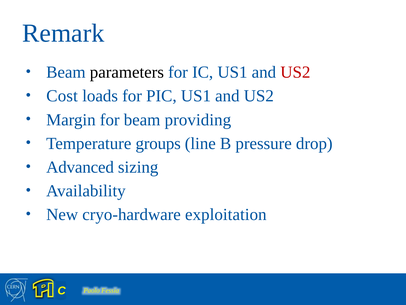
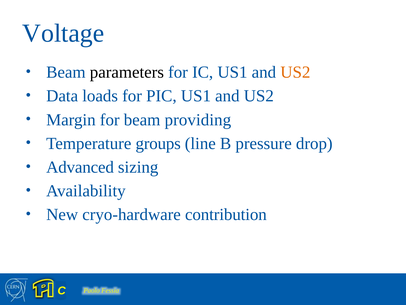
Remark: Remark -> Voltage (63, 33)
US2 colour: red -> orange (295, 72)
Cost: Cost -> Data (62, 96)
exploitation: exploitation -> contribution (226, 214)
